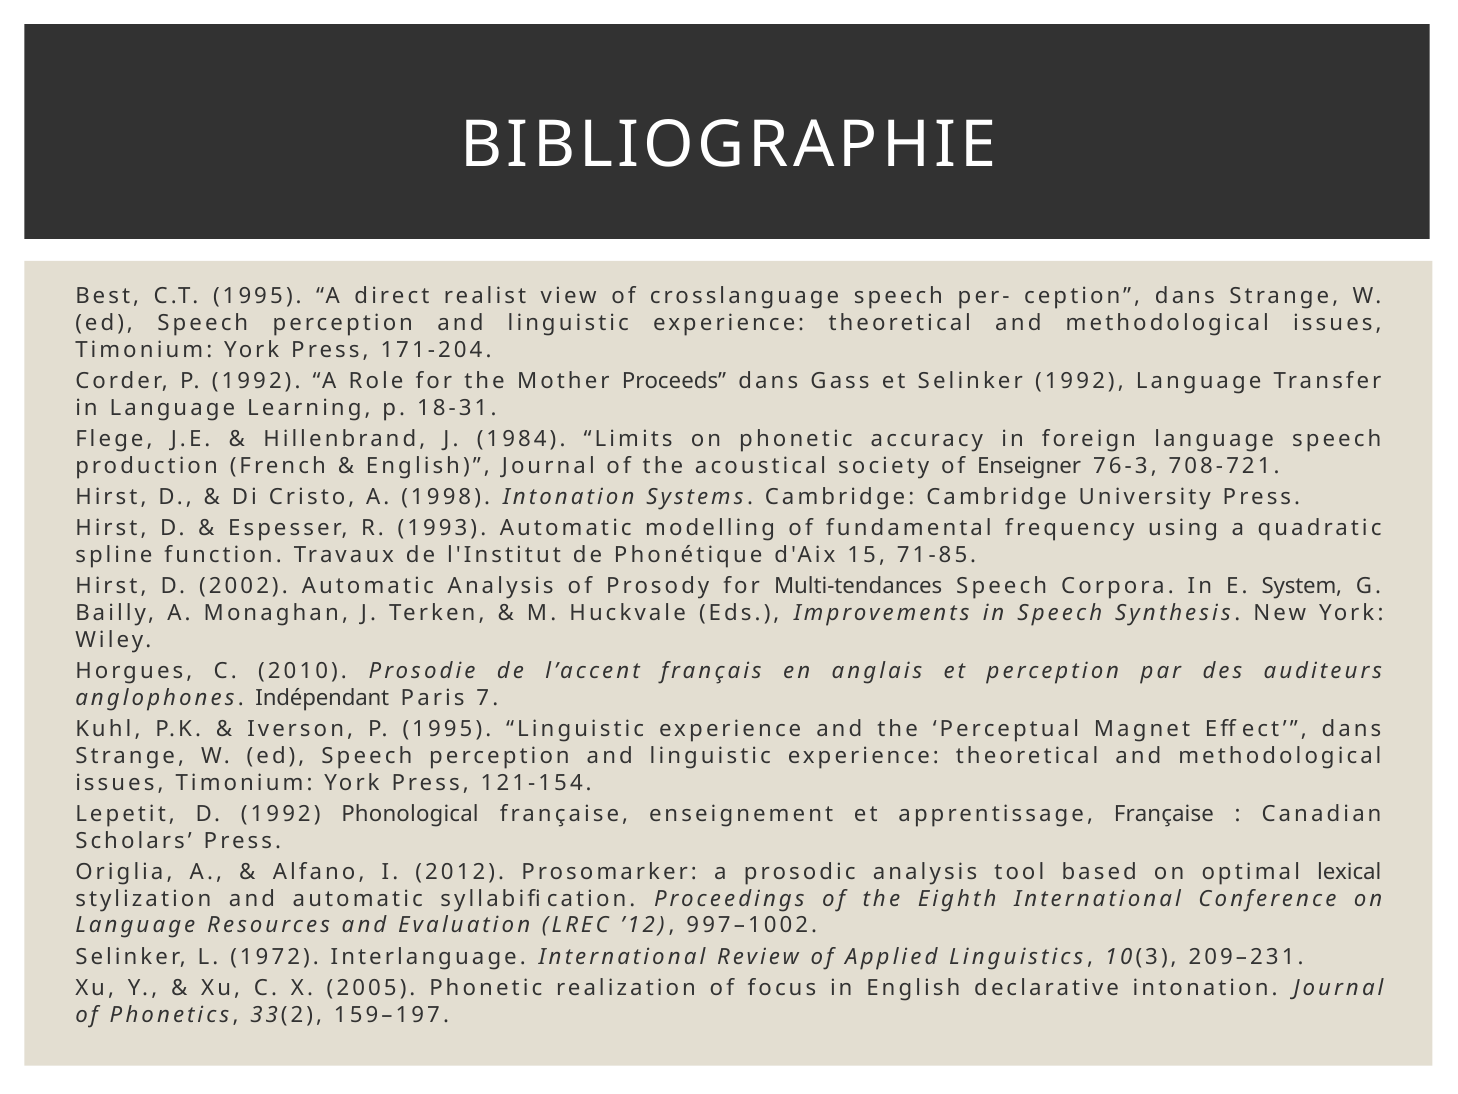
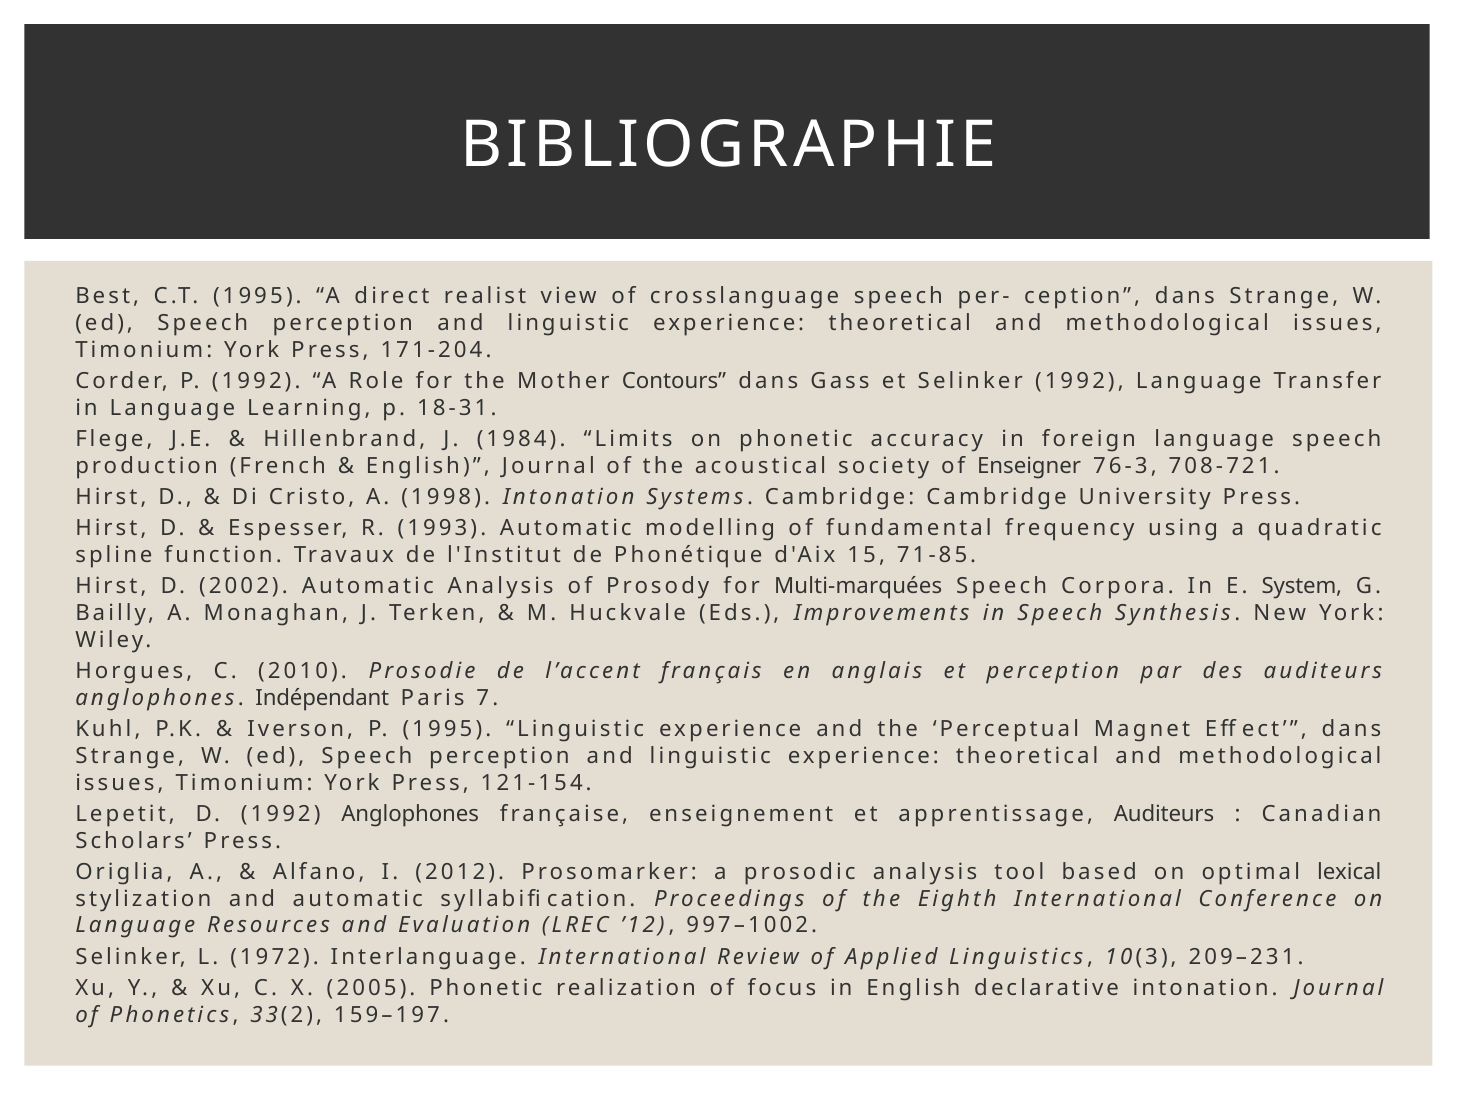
Proceeds: Proceeds -> Contours (674, 381)
Multi-tendances: Multi-tendances -> Multi-marquées (858, 586)
1992 Phonological: Phonological -> Anglophones (410, 814)
apprentissage Française: Française -> Auditeurs (1164, 814)
